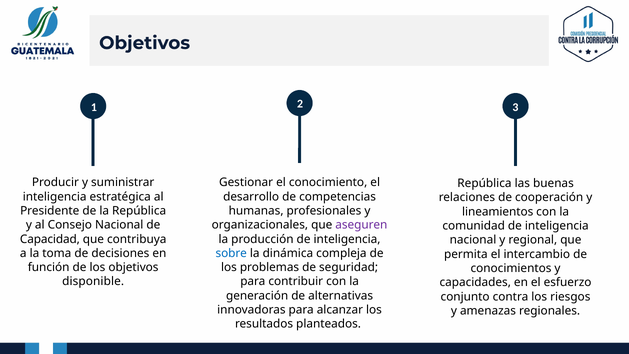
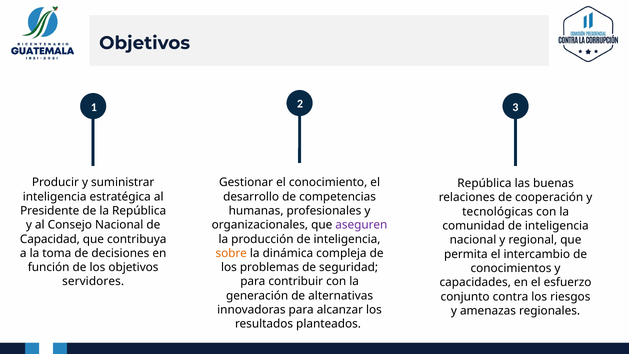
lineamientos: lineamientos -> tecnológicas (498, 212)
sobre colour: blue -> orange (231, 253)
disponible: disponible -> servidores (93, 281)
